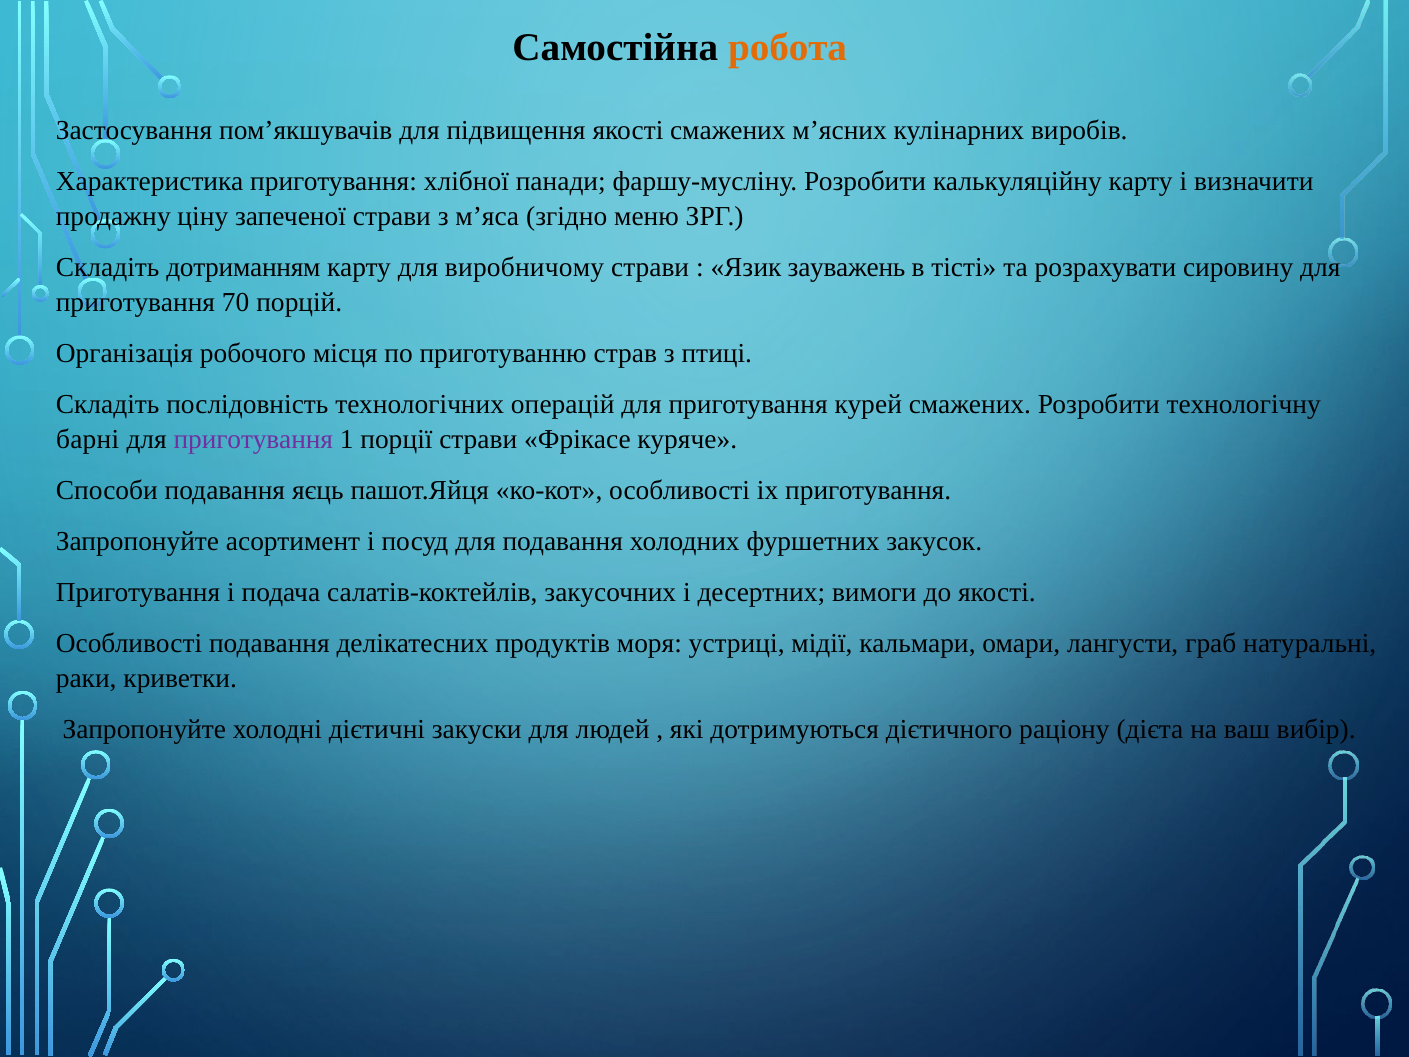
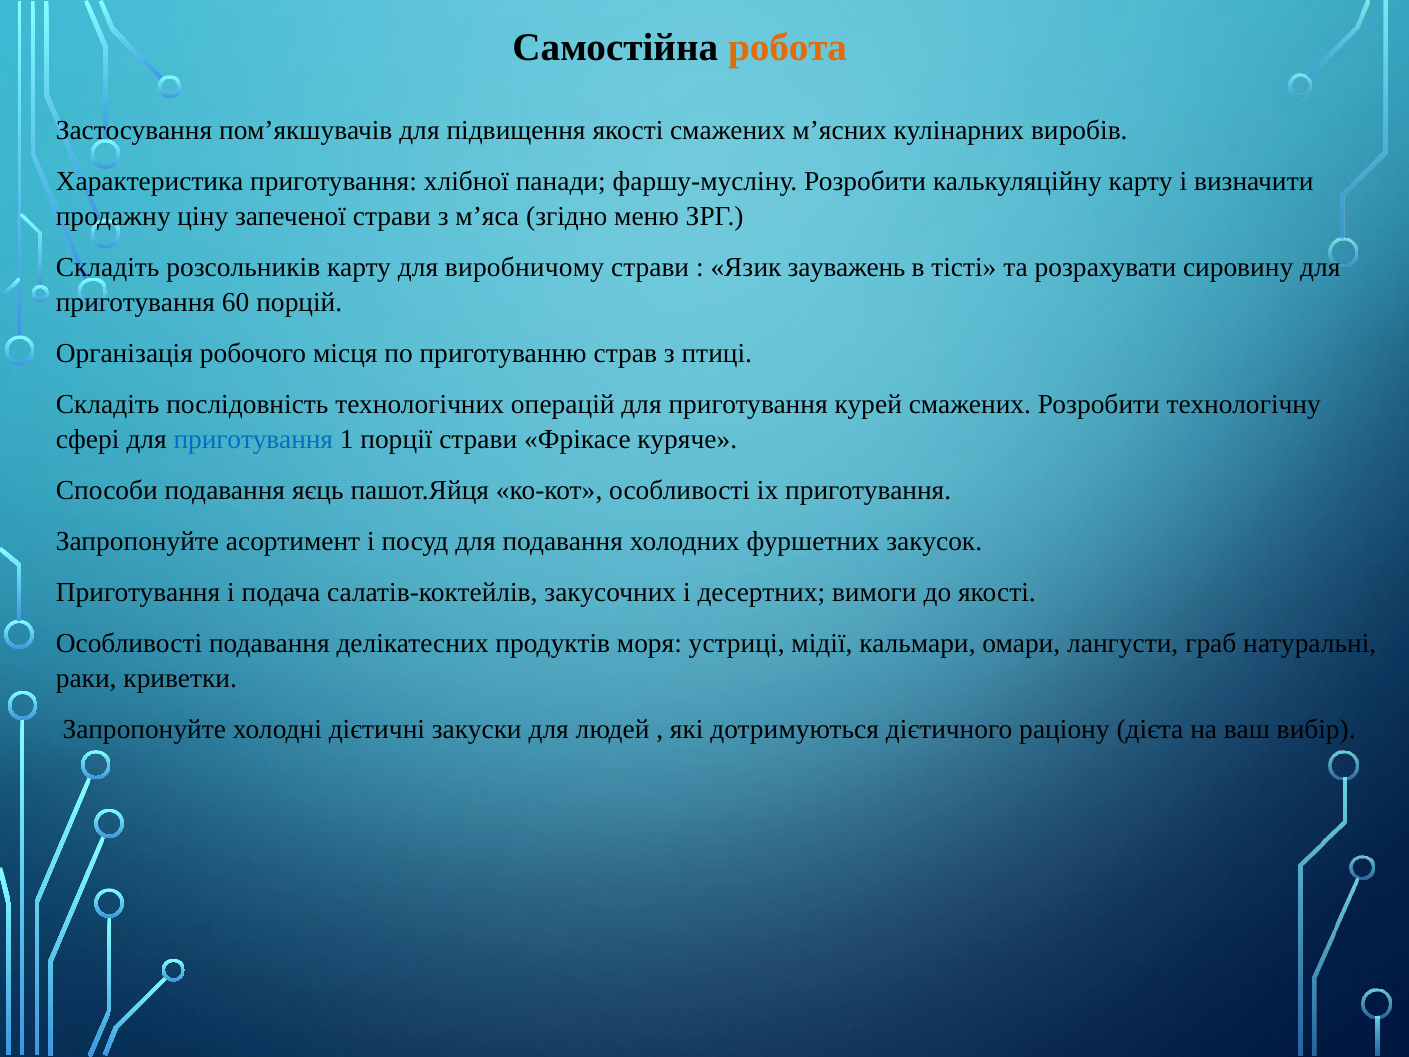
дотриманням: дотриманням -> розсольників (243, 268)
70: 70 -> 60 (236, 303)
барні: барні -> сфері (88, 440)
приготування colour: purple -> blue (253, 440)
